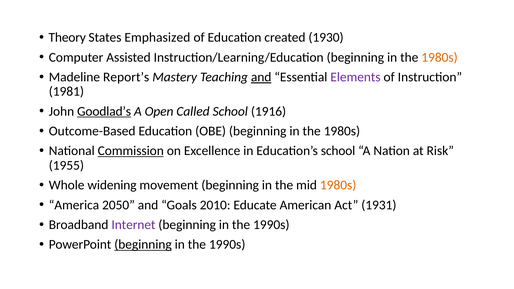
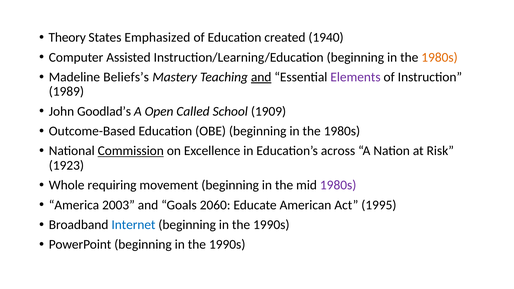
1930: 1930 -> 1940 (326, 38)
Report’s: Report’s -> Beliefs’s (126, 77)
1981: 1981 -> 1989 (66, 92)
Goodlad’s underline: present -> none (104, 111)
1916: 1916 -> 1909 (269, 111)
Education’s school: school -> across (338, 151)
1955: 1955 -> 1923 (66, 165)
widening: widening -> requiring (112, 185)
1980s colour: orange -> purple (338, 185)
2050: 2050 -> 2003 (118, 205)
2010: 2010 -> 2060 (215, 205)
1931: 1931 -> 1995 (379, 205)
Internet colour: purple -> blue (133, 225)
beginning underline: present -> none (143, 245)
